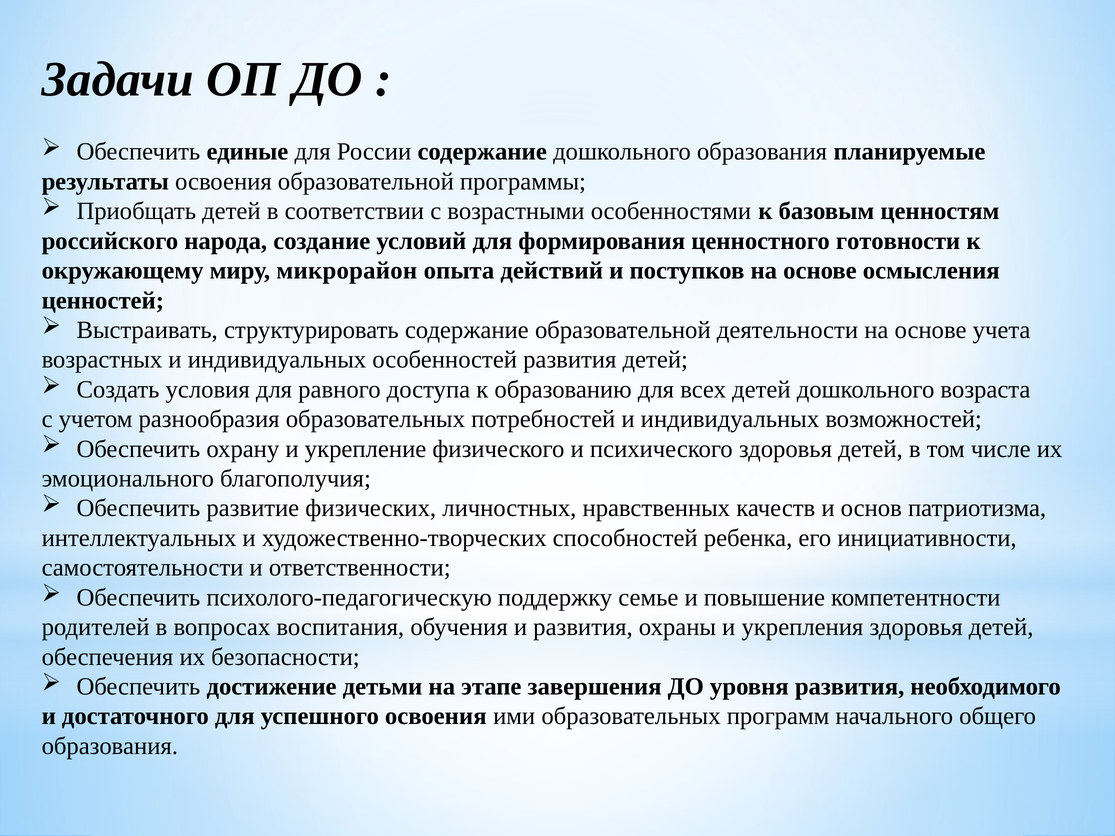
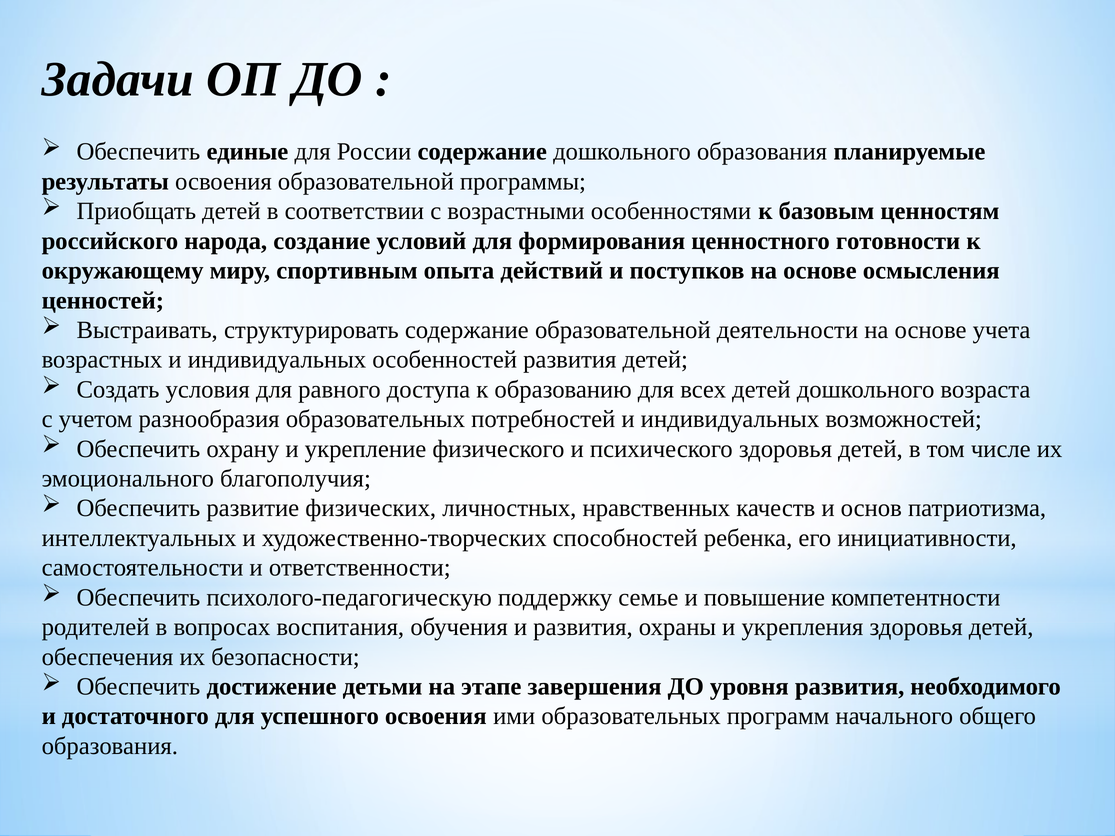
микрорайон: микрорайон -> спортивным (347, 271)
